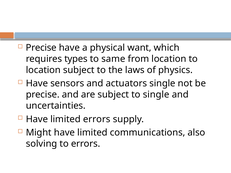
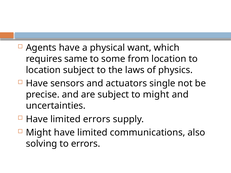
Precise: Precise -> Agents (41, 48)
types: types -> same (76, 59)
same: same -> some (113, 59)
to single: single -> might (156, 95)
